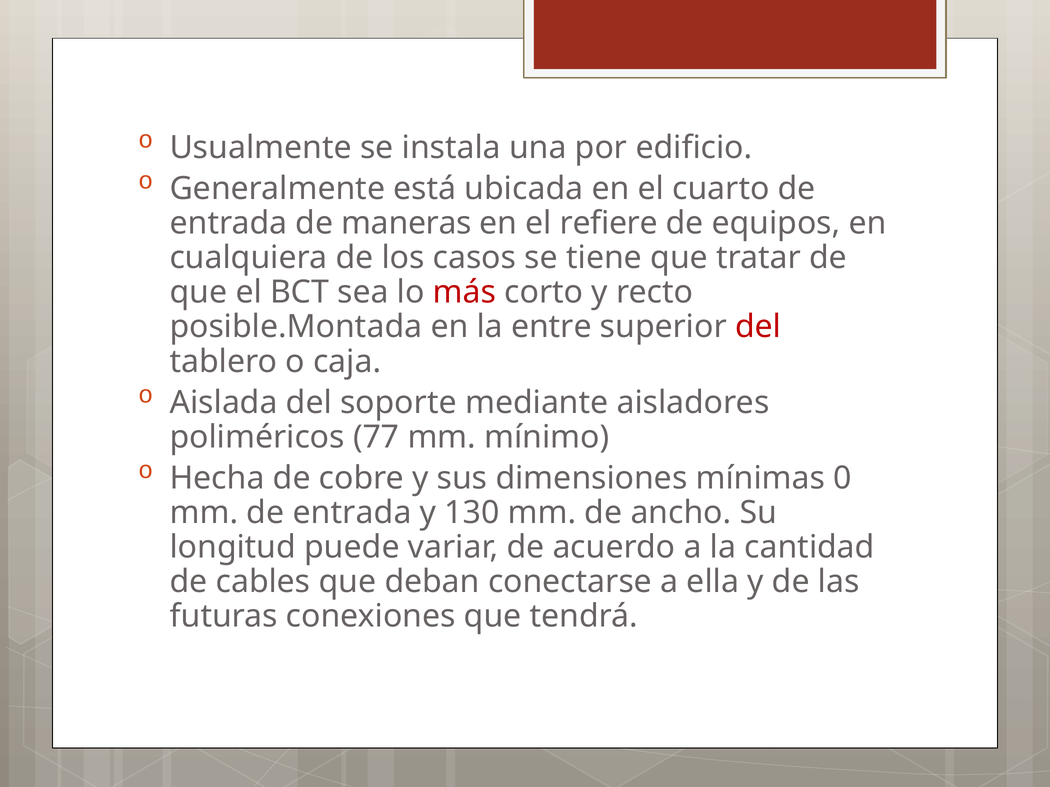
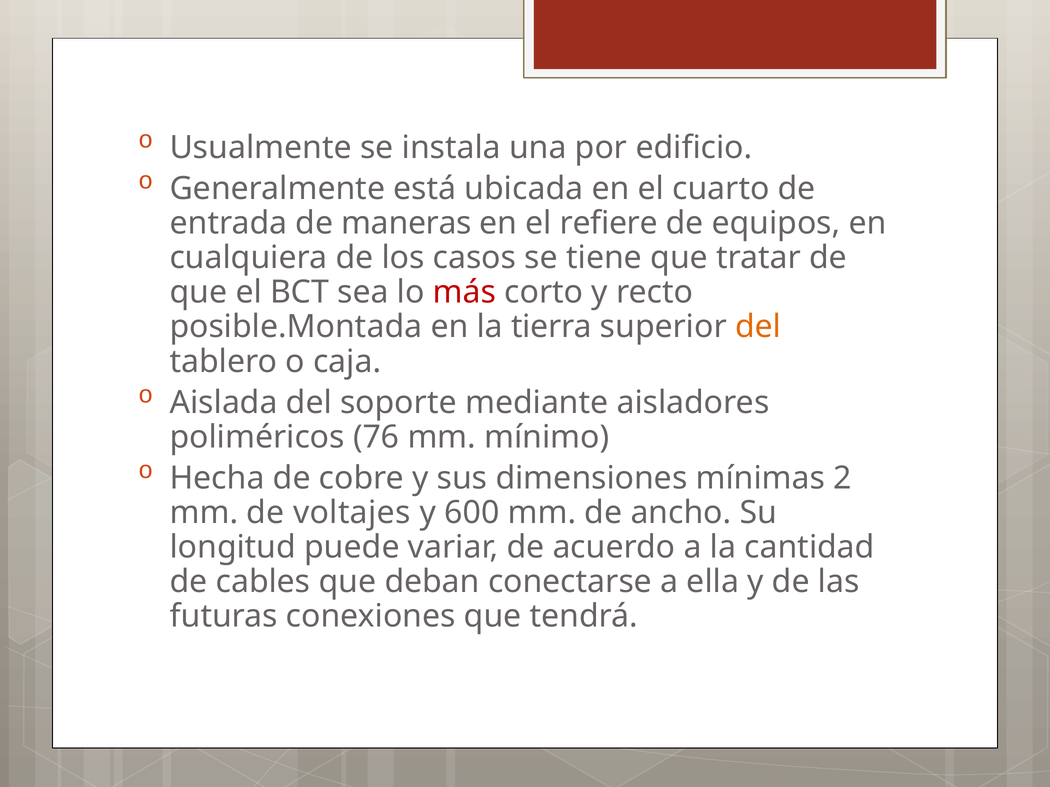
entre: entre -> tierra (552, 327)
del colour: red -> orange (758, 327)
77: 77 -> 76 (376, 437)
0: 0 -> 2 (843, 478)
mm de entrada: entrada -> voltajes (352, 513)
130: 130 -> 600 (472, 513)
